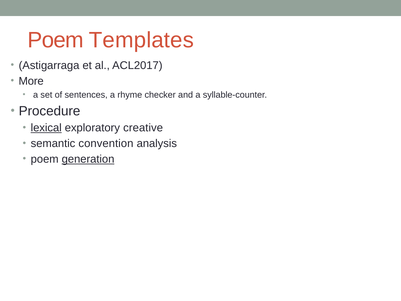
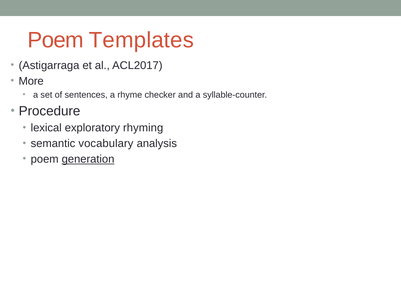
lexical underline: present -> none (46, 128)
creative: creative -> rhyming (143, 128)
convention: convention -> vocabulary (106, 143)
